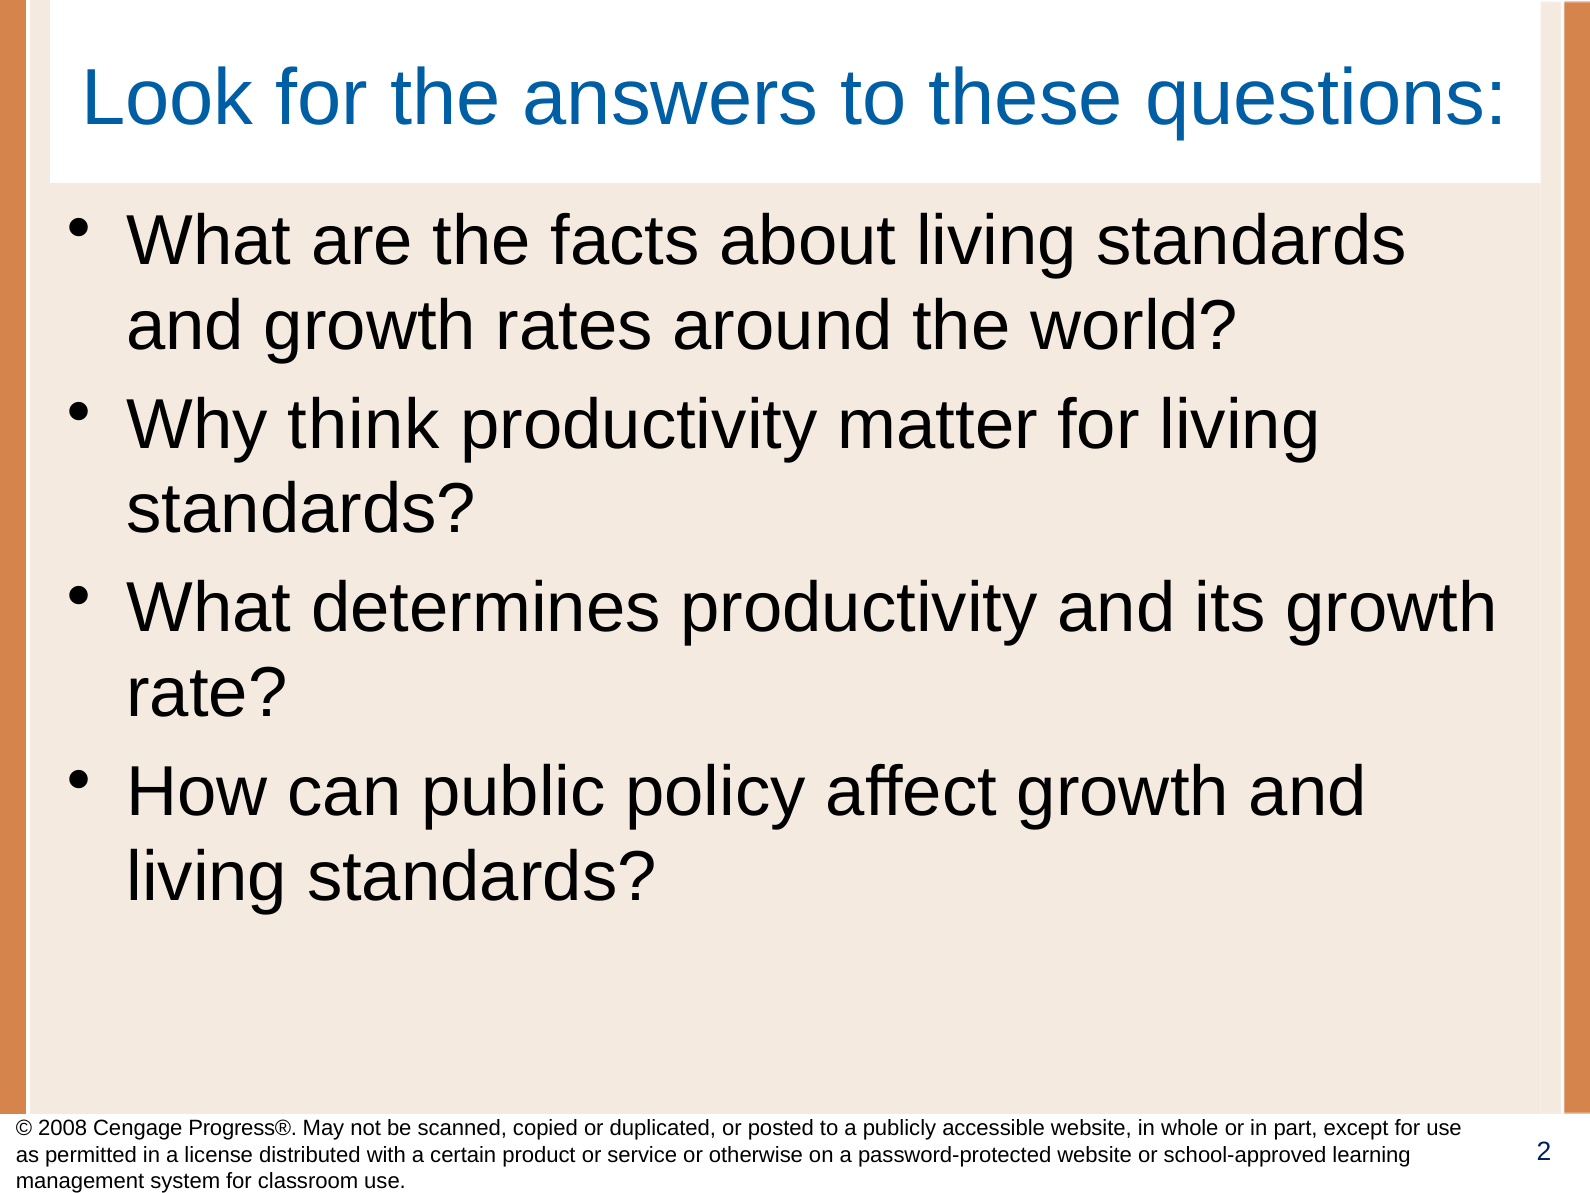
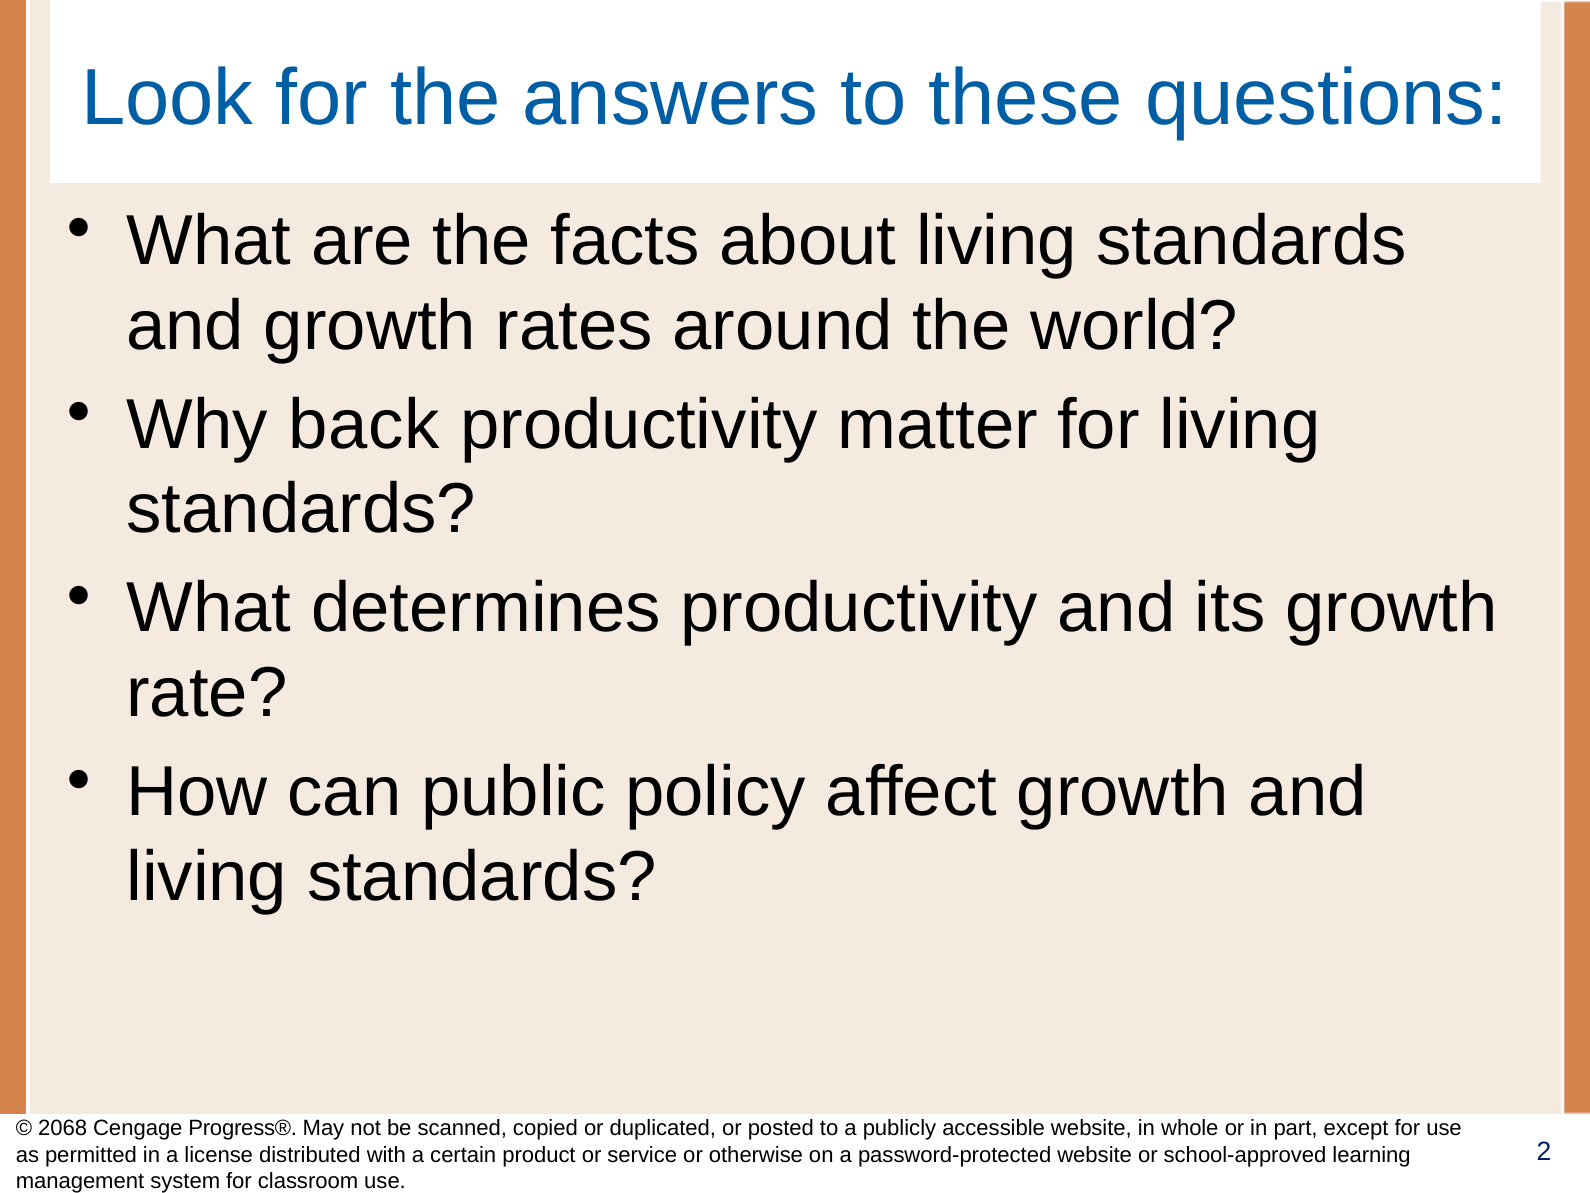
think: think -> back (364, 425)
2008: 2008 -> 2068 (63, 1128)
